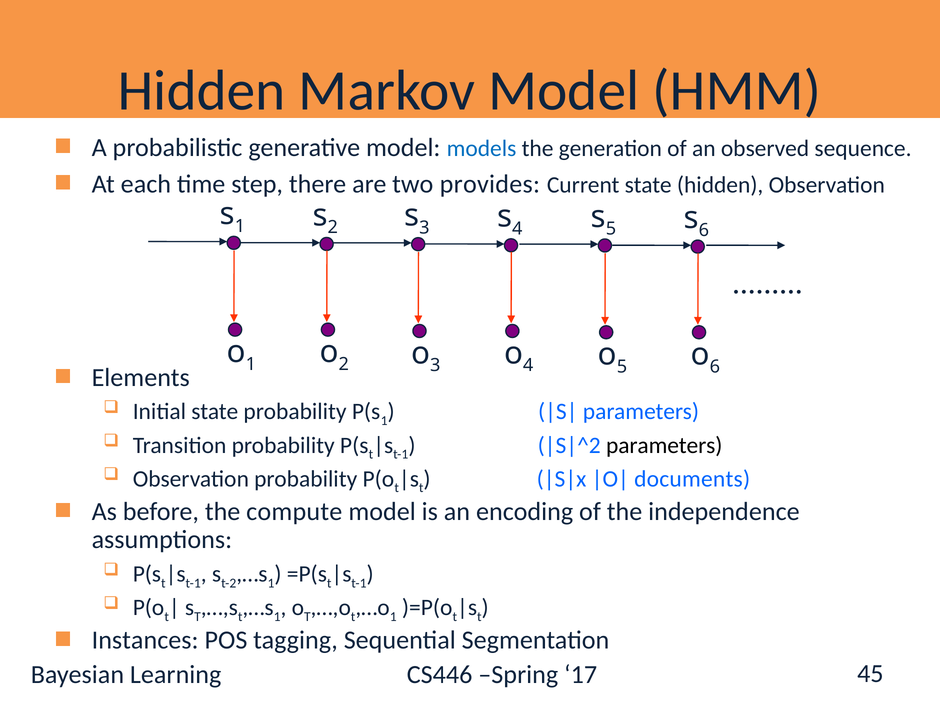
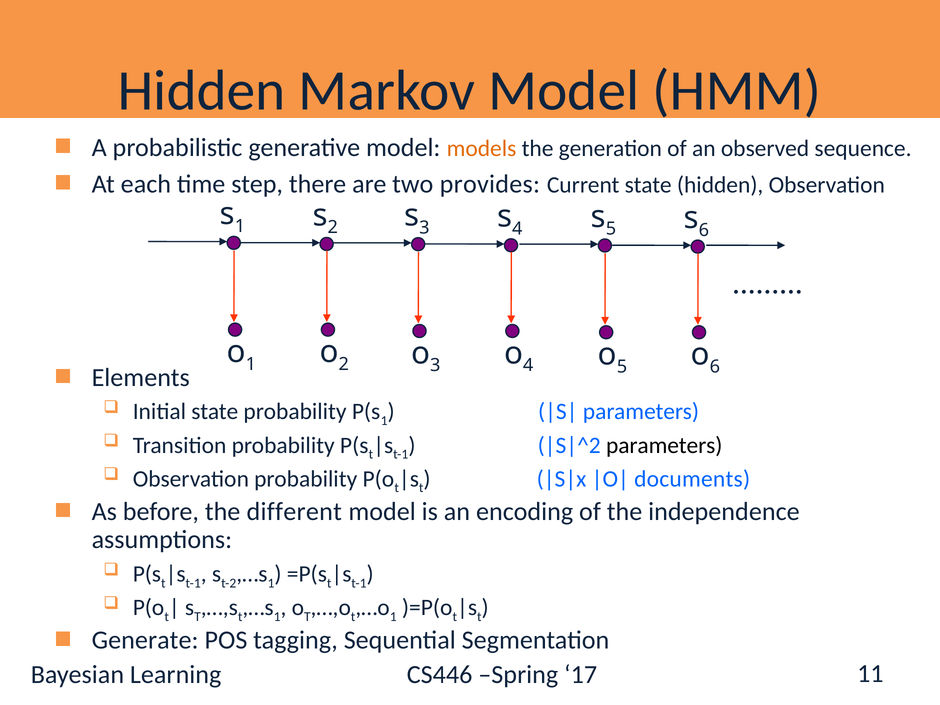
models colour: blue -> orange (482, 148)
compute: compute -> different (294, 511)
Instances: Instances -> Generate (145, 640)
45: 45 -> 11 (870, 674)
